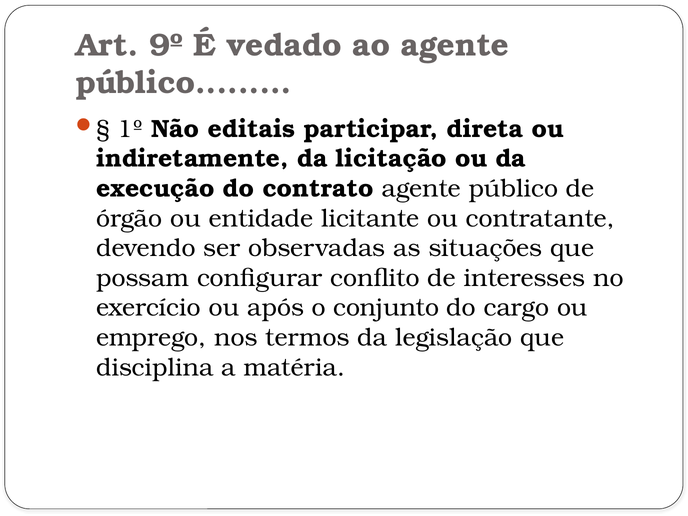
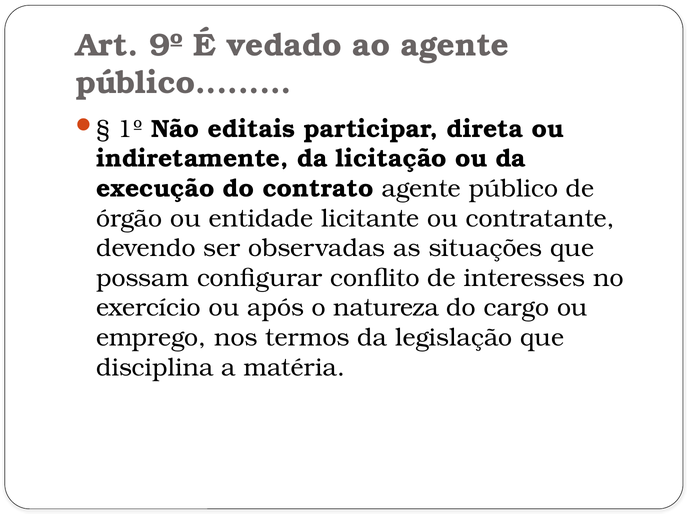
conjunto: conjunto -> natureza (386, 308)
